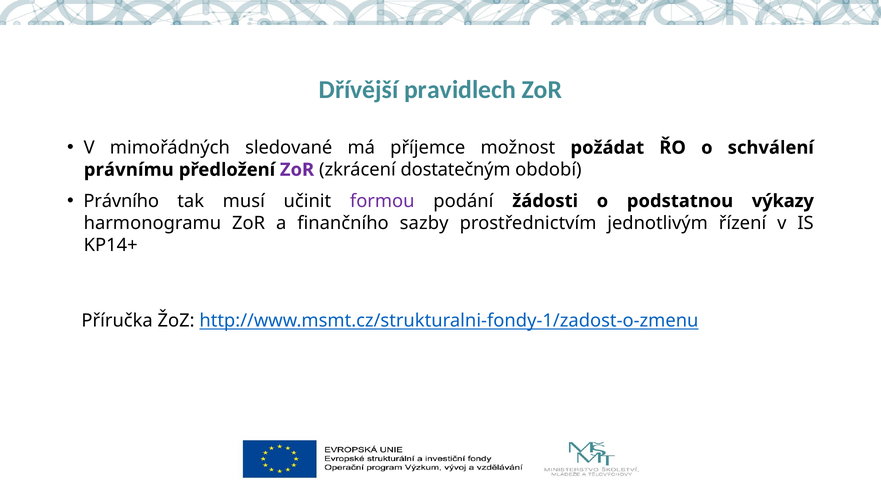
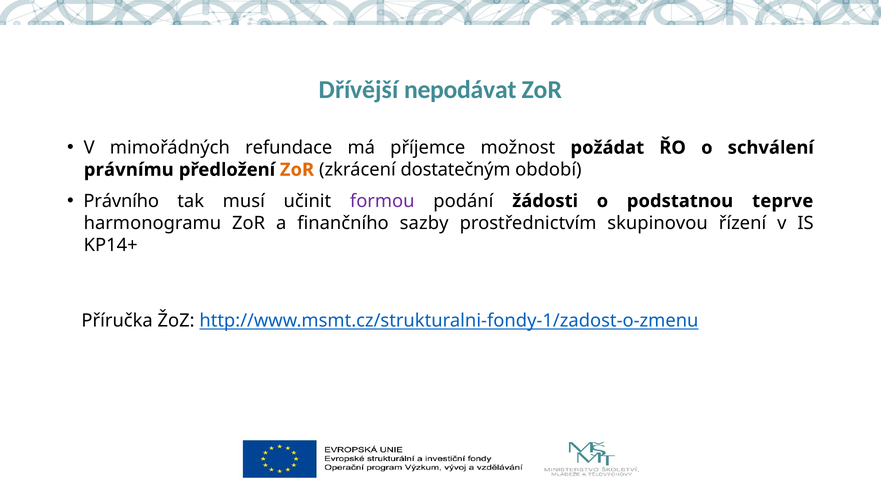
pravidlech: pravidlech -> nepodávat (460, 90)
sledované: sledované -> refundace (289, 148)
ZoR colour: purple -> orange (297, 170)
výkazy: výkazy -> teprve (783, 201)
jednotlivým: jednotlivým -> skupinovou (658, 223)
